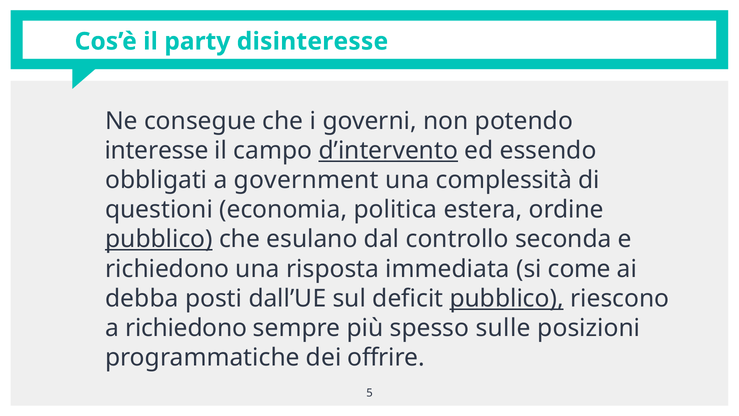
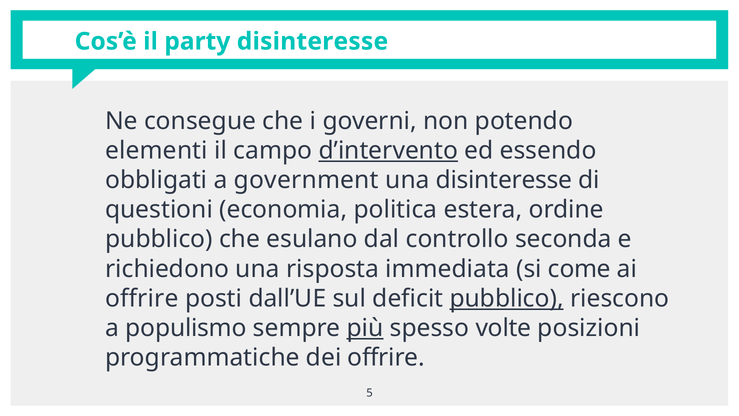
interesse: interesse -> elementi (157, 150)
una complessità: complessità -> disinteresse (504, 180)
pubblico underline: present -> none (159, 239)
debba: debba -> offrire (142, 298)
a richiedono: richiedono -> populismo (186, 328)
più underline: none -> present (365, 328)
sulle: sulle -> volte (503, 328)
